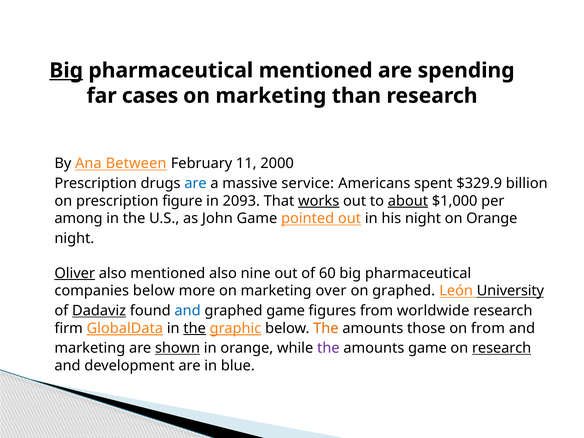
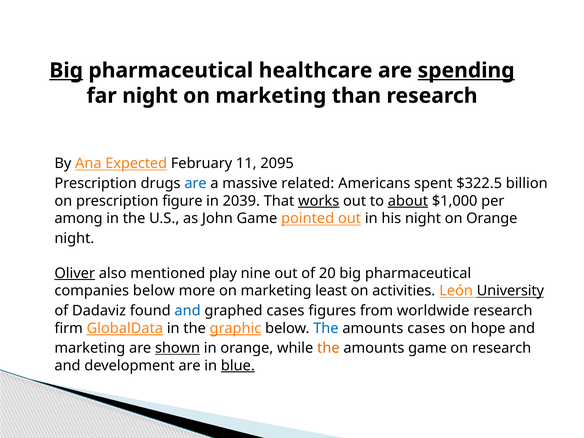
pharmaceutical mentioned: mentioned -> healthcare (316, 71)
spending underline: none -> present (466, 71)
far cases: cases -> night (150, 96)
Between: Between -> Expected (136, 164)
2000: 2000 -> 2095 (277, 164)
service: service -> related (308, 183)
$329.9: $329.9 -> $322.5 (479, 183)
2093: 2093 -> 2039 (241, 201)
mentioned also: also -> play (223, 273)
60: 60 -> 20 (327, 273)
over: over -> least (331, 291)
on graphed: graphed -> activities (404, 291)
Dadaviz underline: present -> none (99, 311)
graphed game: game -> cases (285, 311)
the underline: present -> none (195, 328)
The colour: orange -> blue (326, 328)
amounts those: those -> cases (426, 328)
on from: from -> hope (488, 328)
the colour: purple -> orange (328, 348)
research underline: present -> none (502, 348)
blue underline: none -> present (238, 366)
